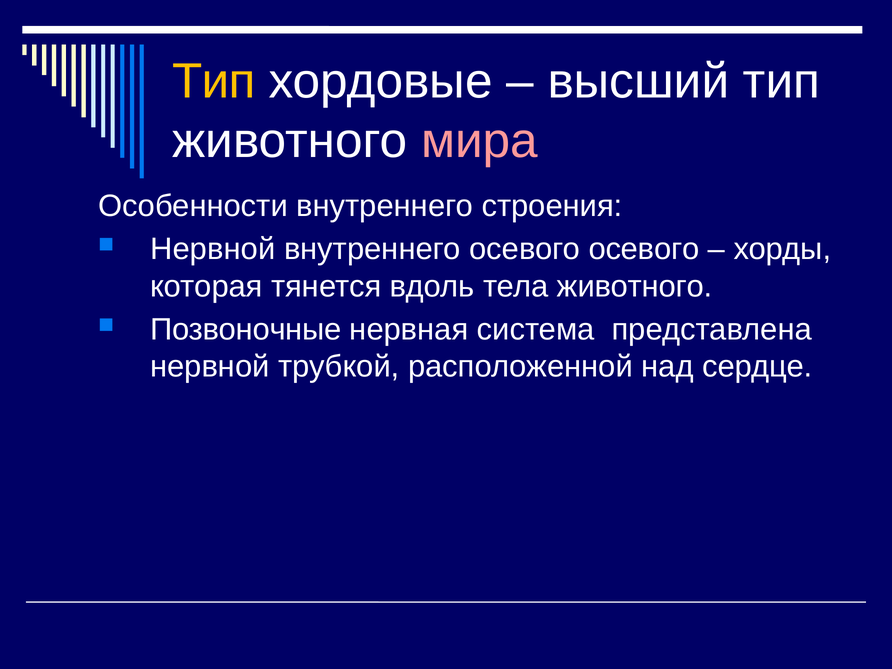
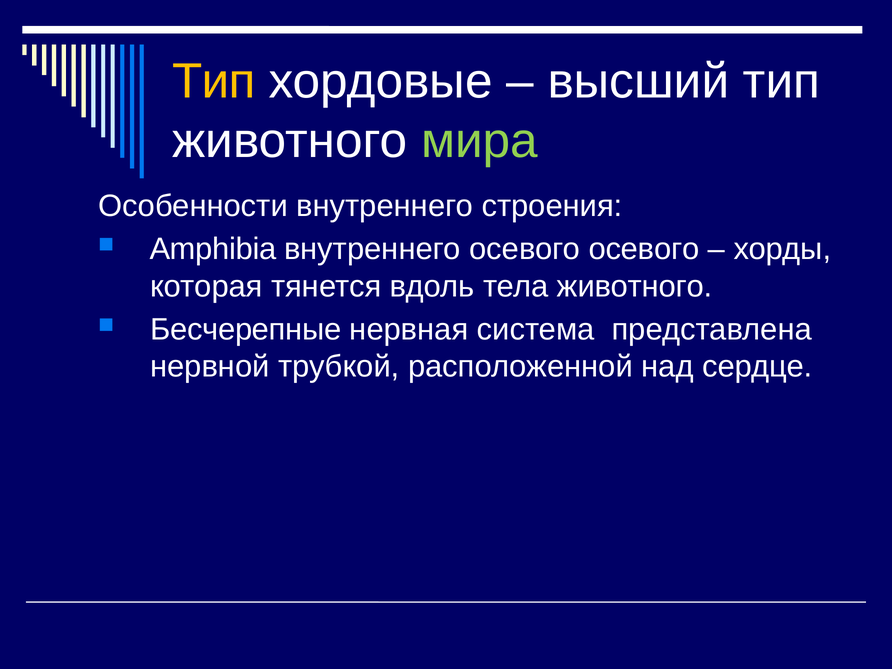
мира colour: pink -> light green (479, 141)
Нервной: Нервной -> Amphibia (213, 249)
Позвоночные: Позвоночные -> Бесчерепные (246, 330)
